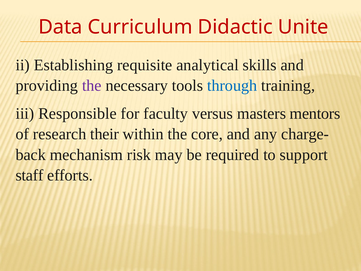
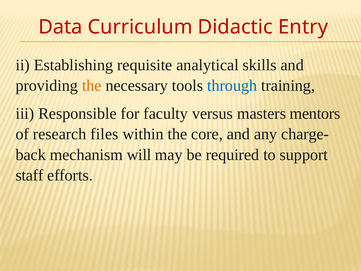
Unite: Unite -> Entry (303, 27)
the colour: purple -> orange (92, 86)
their: their -> files (104, 134)
risk: risk -> will (139, 155)
